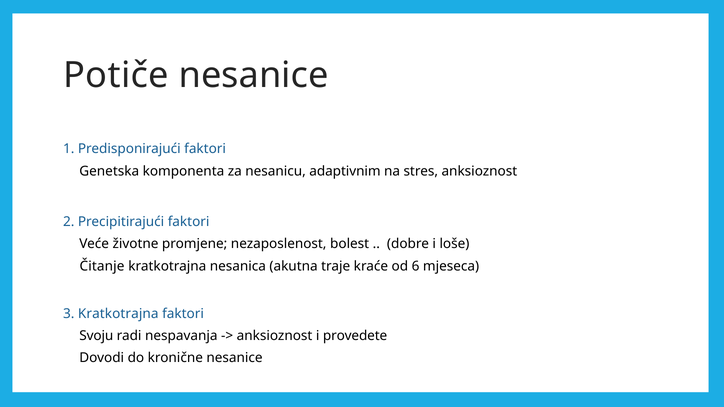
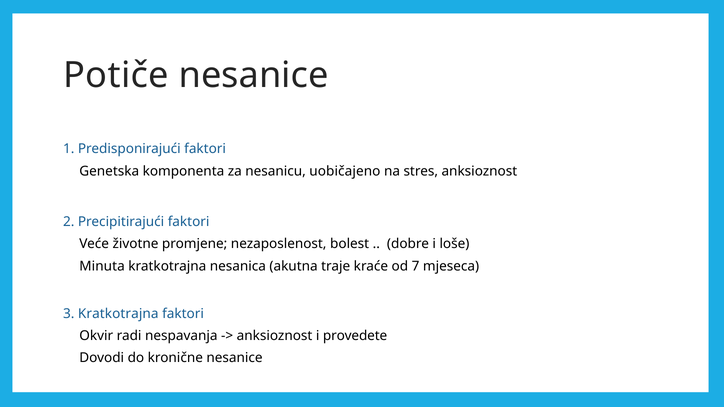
adaptivnim: adaptivnim -> uobičajeno (345, 171)
Čitanje: Čitanje -> Minuta (102, 266)
6: 6 -> 7 (416, 266)
Svoju: Svoju -> Okvir (96, 336)
